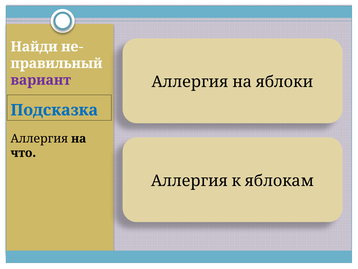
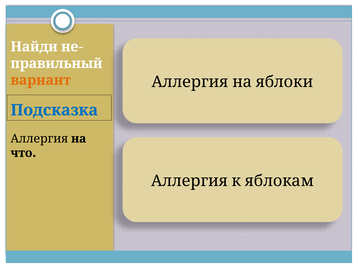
вариант colour: purple -> orange (41, 80)
